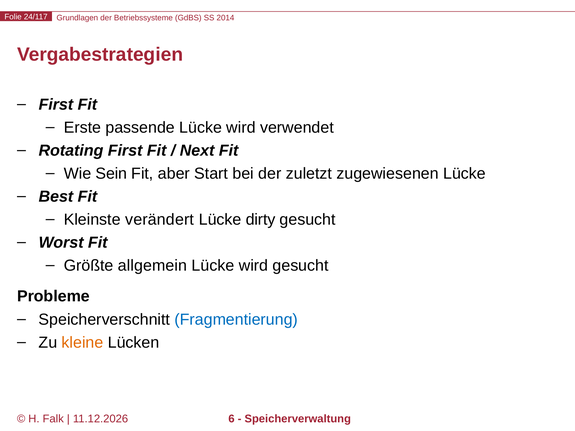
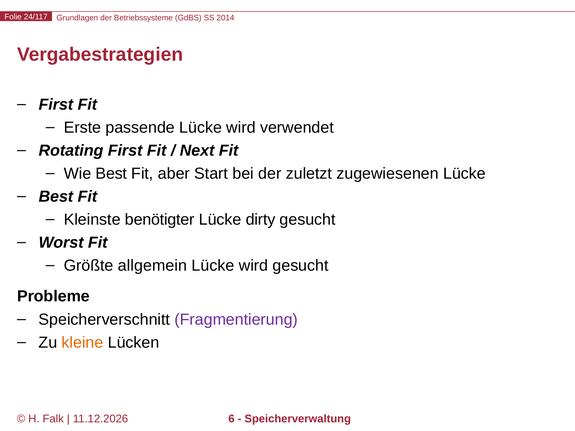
Wie Sein: Sein -> Best (111, 174)
verändert: verändert -> benötigter (160, 220)
Fragmentierung colour: blue -> purple (236, 320)
